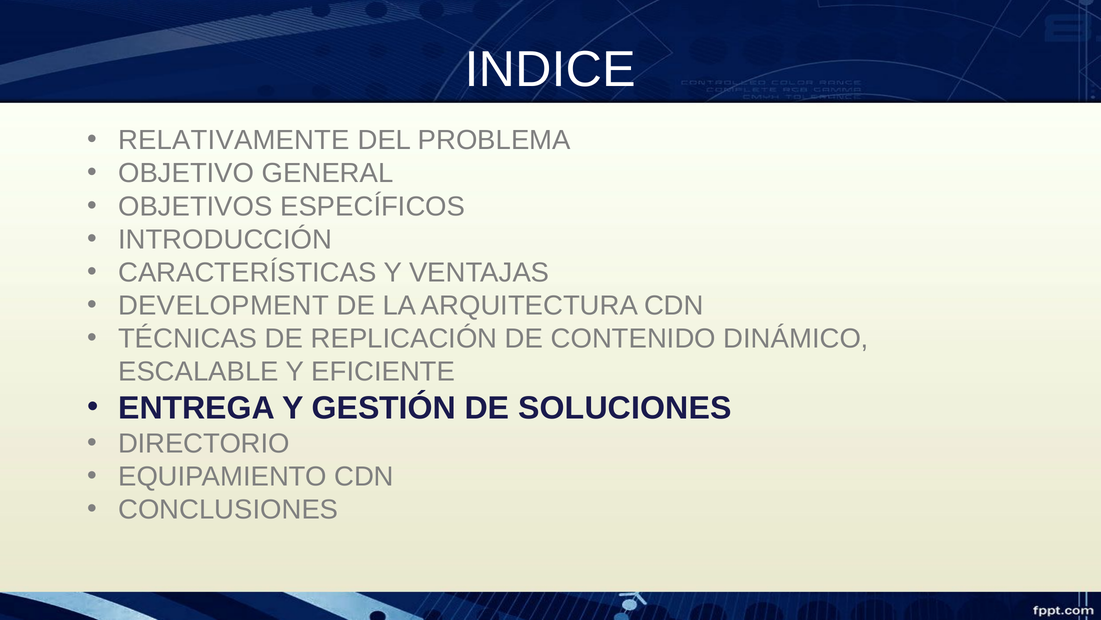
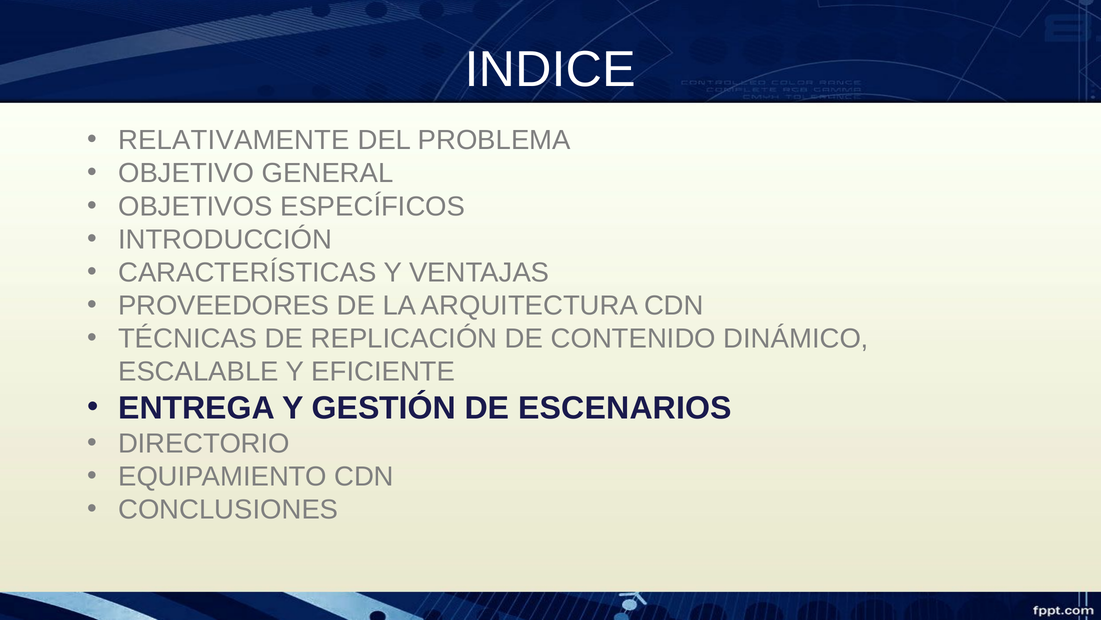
DEVELOPMENT: DEVELOPMENT -> PROVEEDORES (224, 305)
SOLUCIONES: SOLUCIONES -> ESCENARIOS (625, 407)
